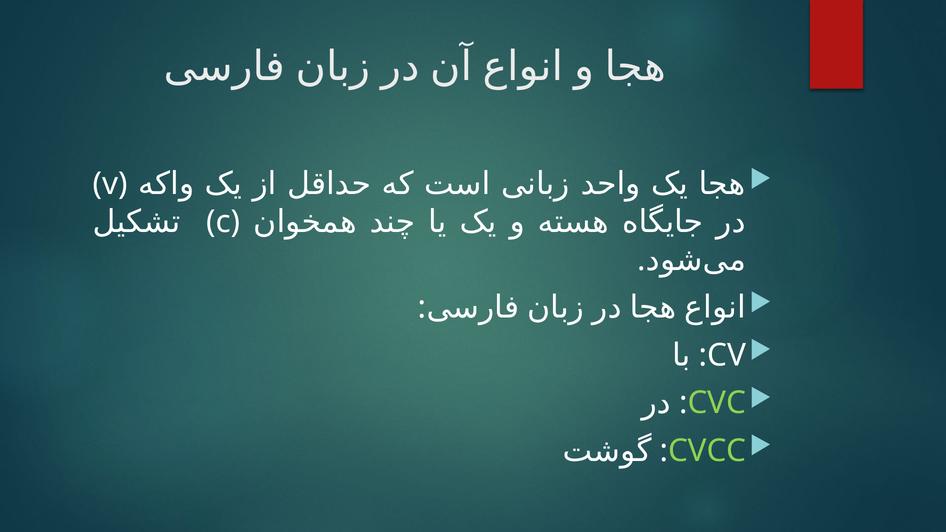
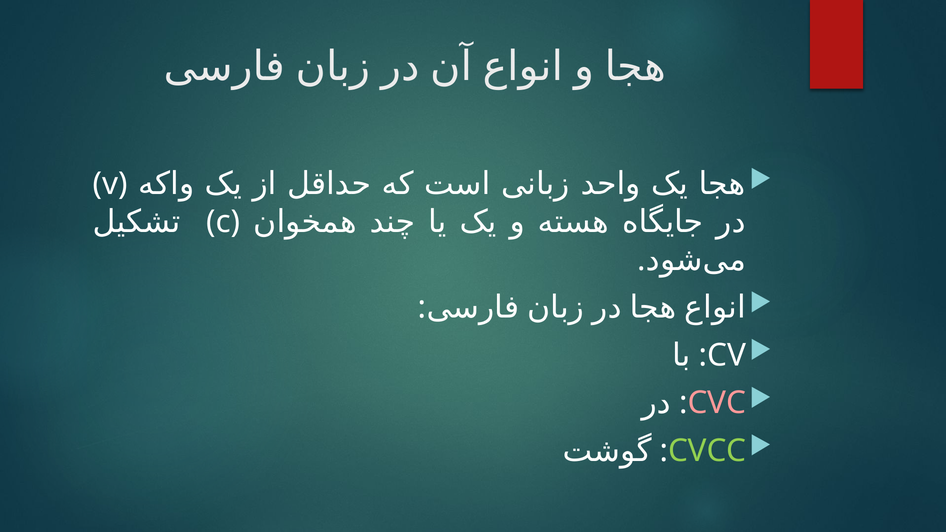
CVC colour: light green -> pink (717, 403)
